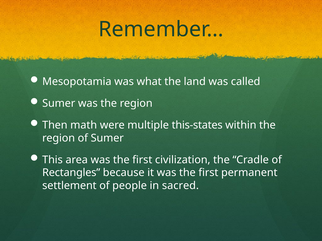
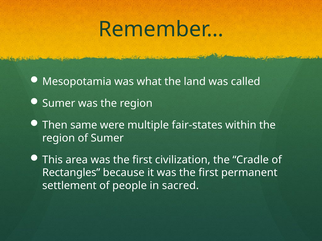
math: math -> same (84, 125)
this-states: this-states -> fair-states (197, 125)
